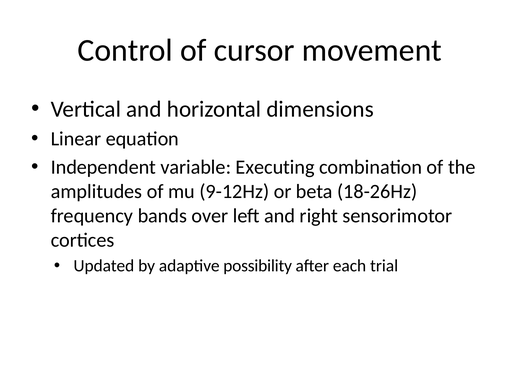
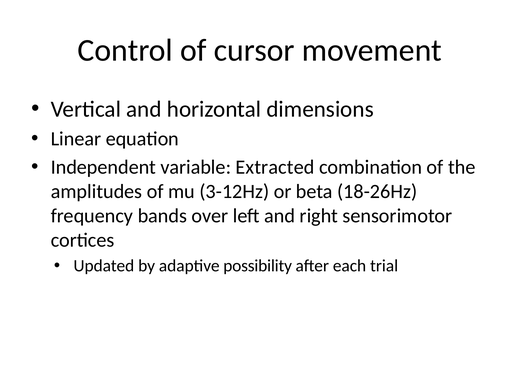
Executing: Executing -> Extracted (275, 167)
9-12Hz: 9-12Hz -> 3-12Hz (234, 192)
